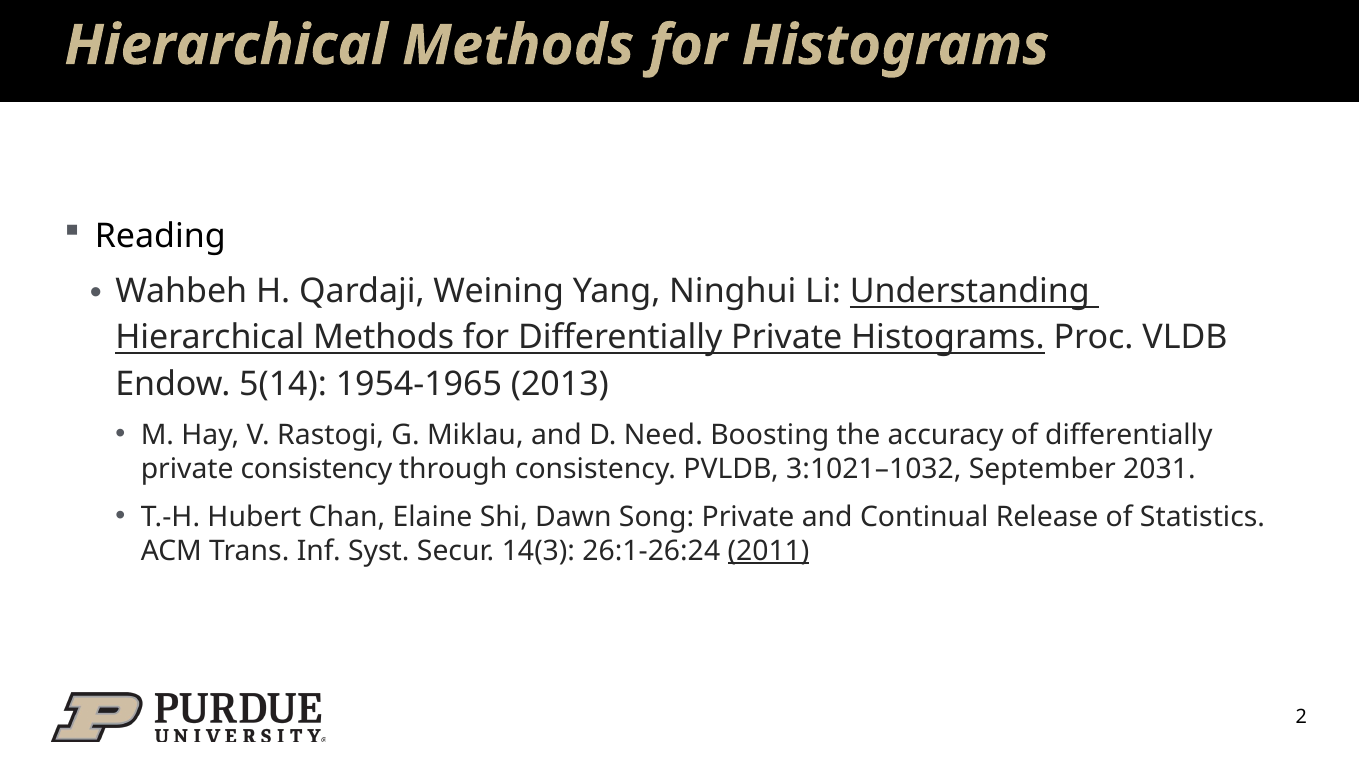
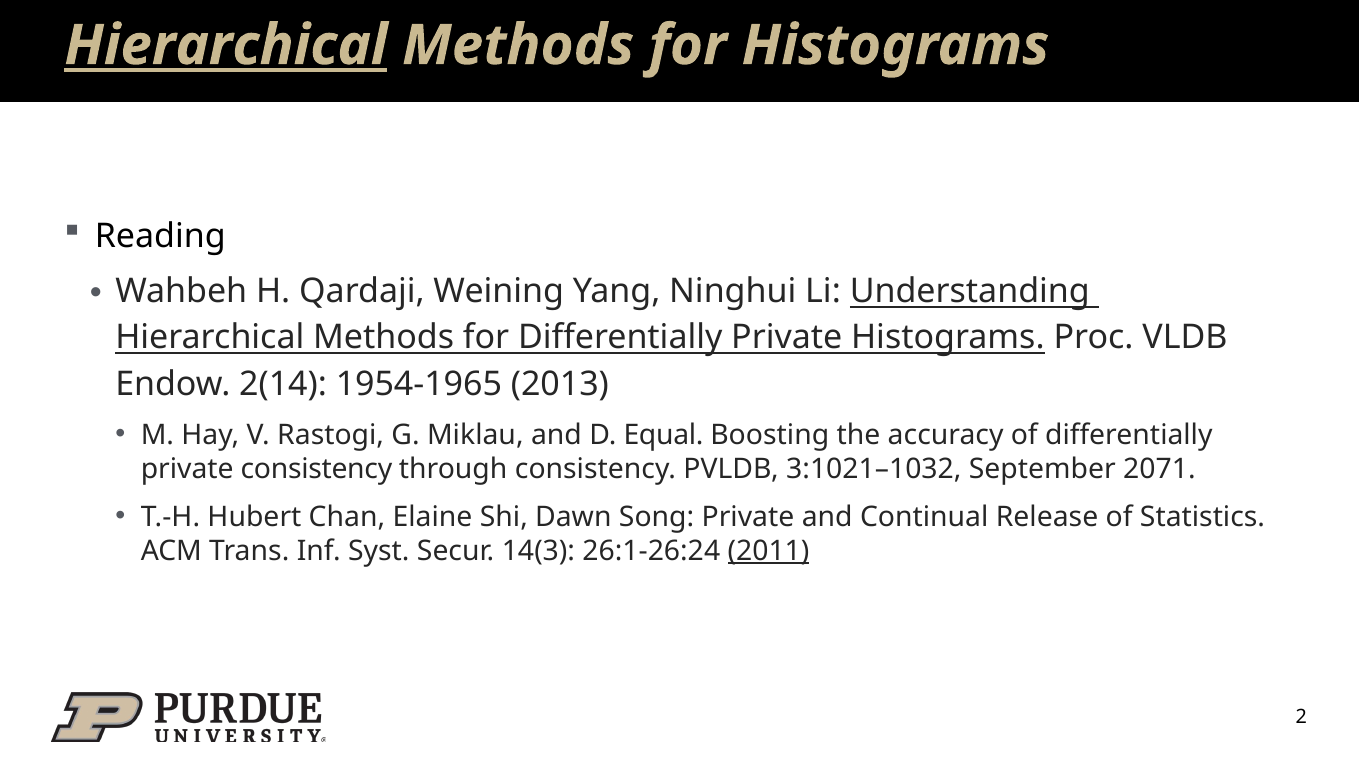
Hierarchical underline: none -> present (226, 46)
5(14: 5(14 -> 2(14 (283, 384)
Need: Need -> Equal (664, 435)
2031: 2031 -> 2071 (1159, 469)
